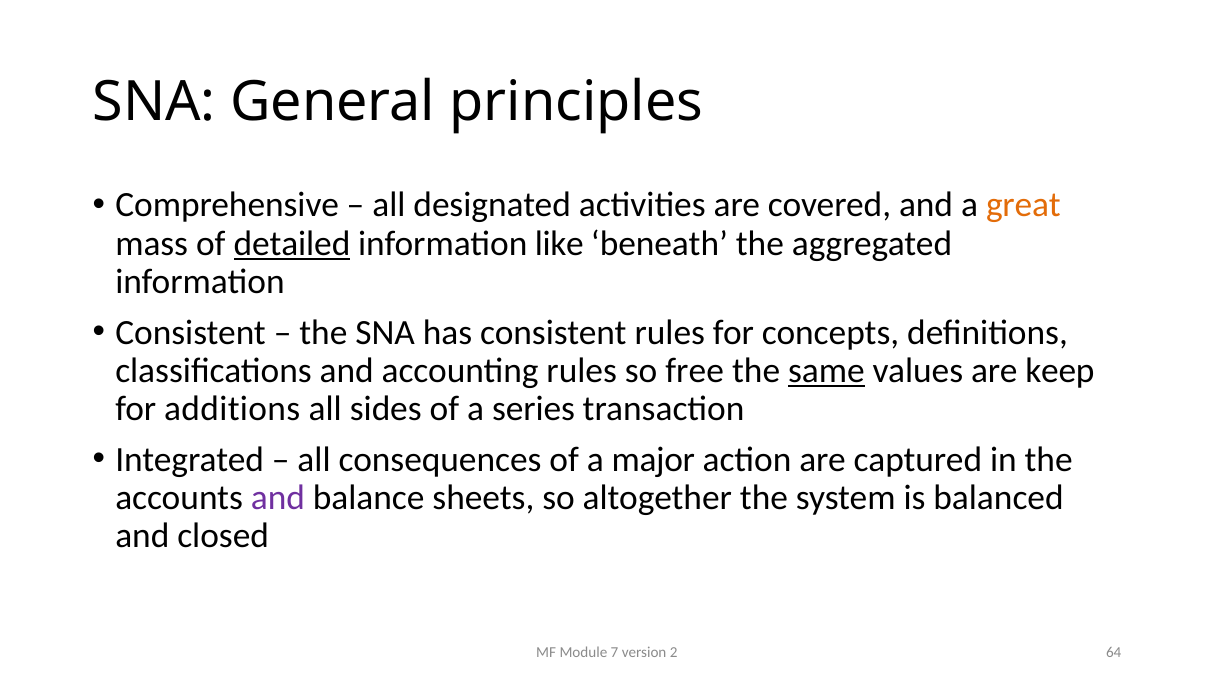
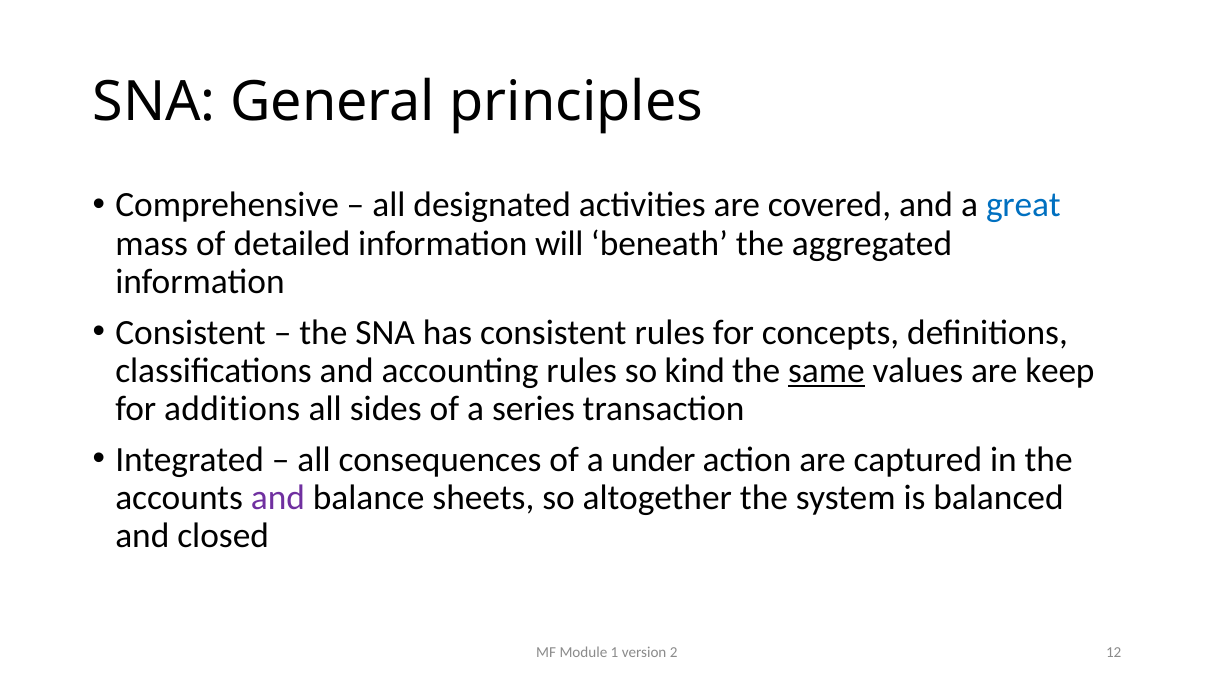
great colour: orange -> blue (1023, 205)
detailed underline: present -> none (292, 243)
like: like -> will (559, 243)
free: free -> kind (695, 371)
major: major -> under (653, 460)
7: 7 -> 1 (615, 652)
64: 64 -> 12 (1114, 652)
